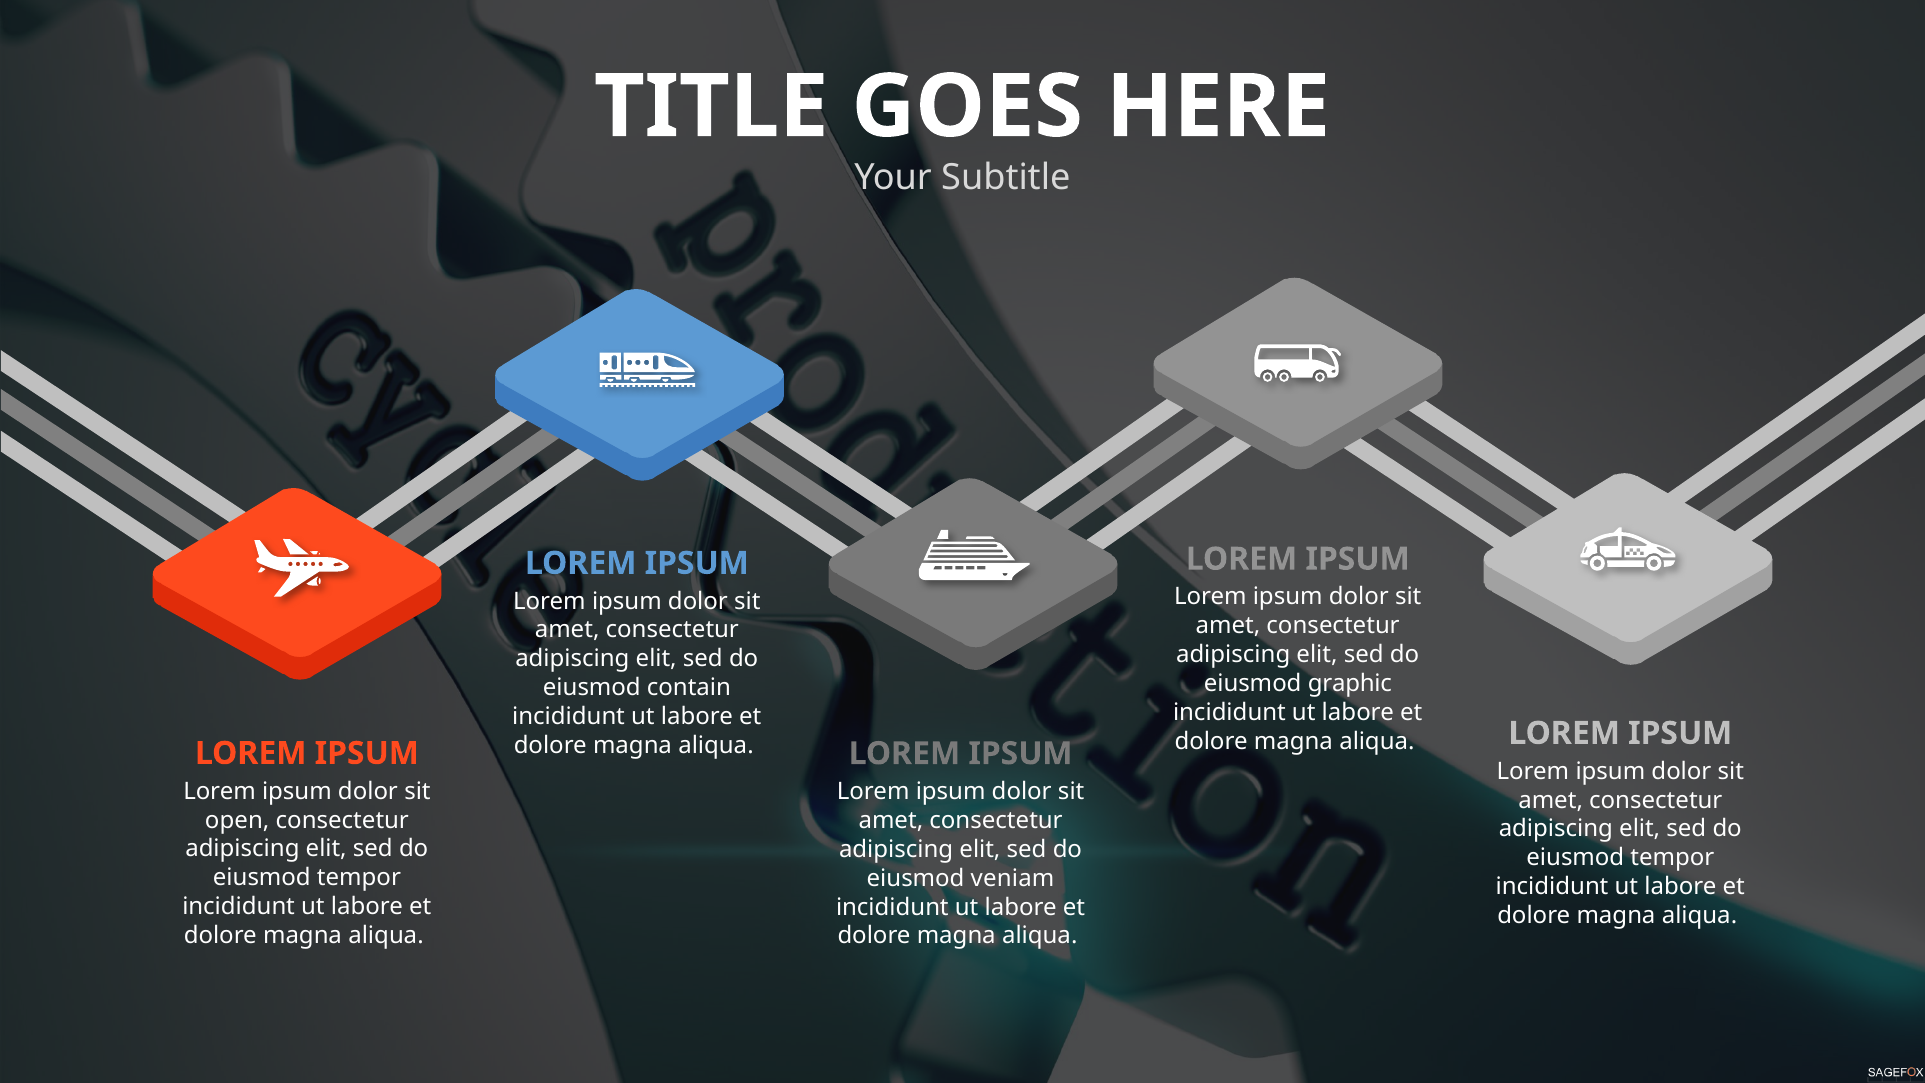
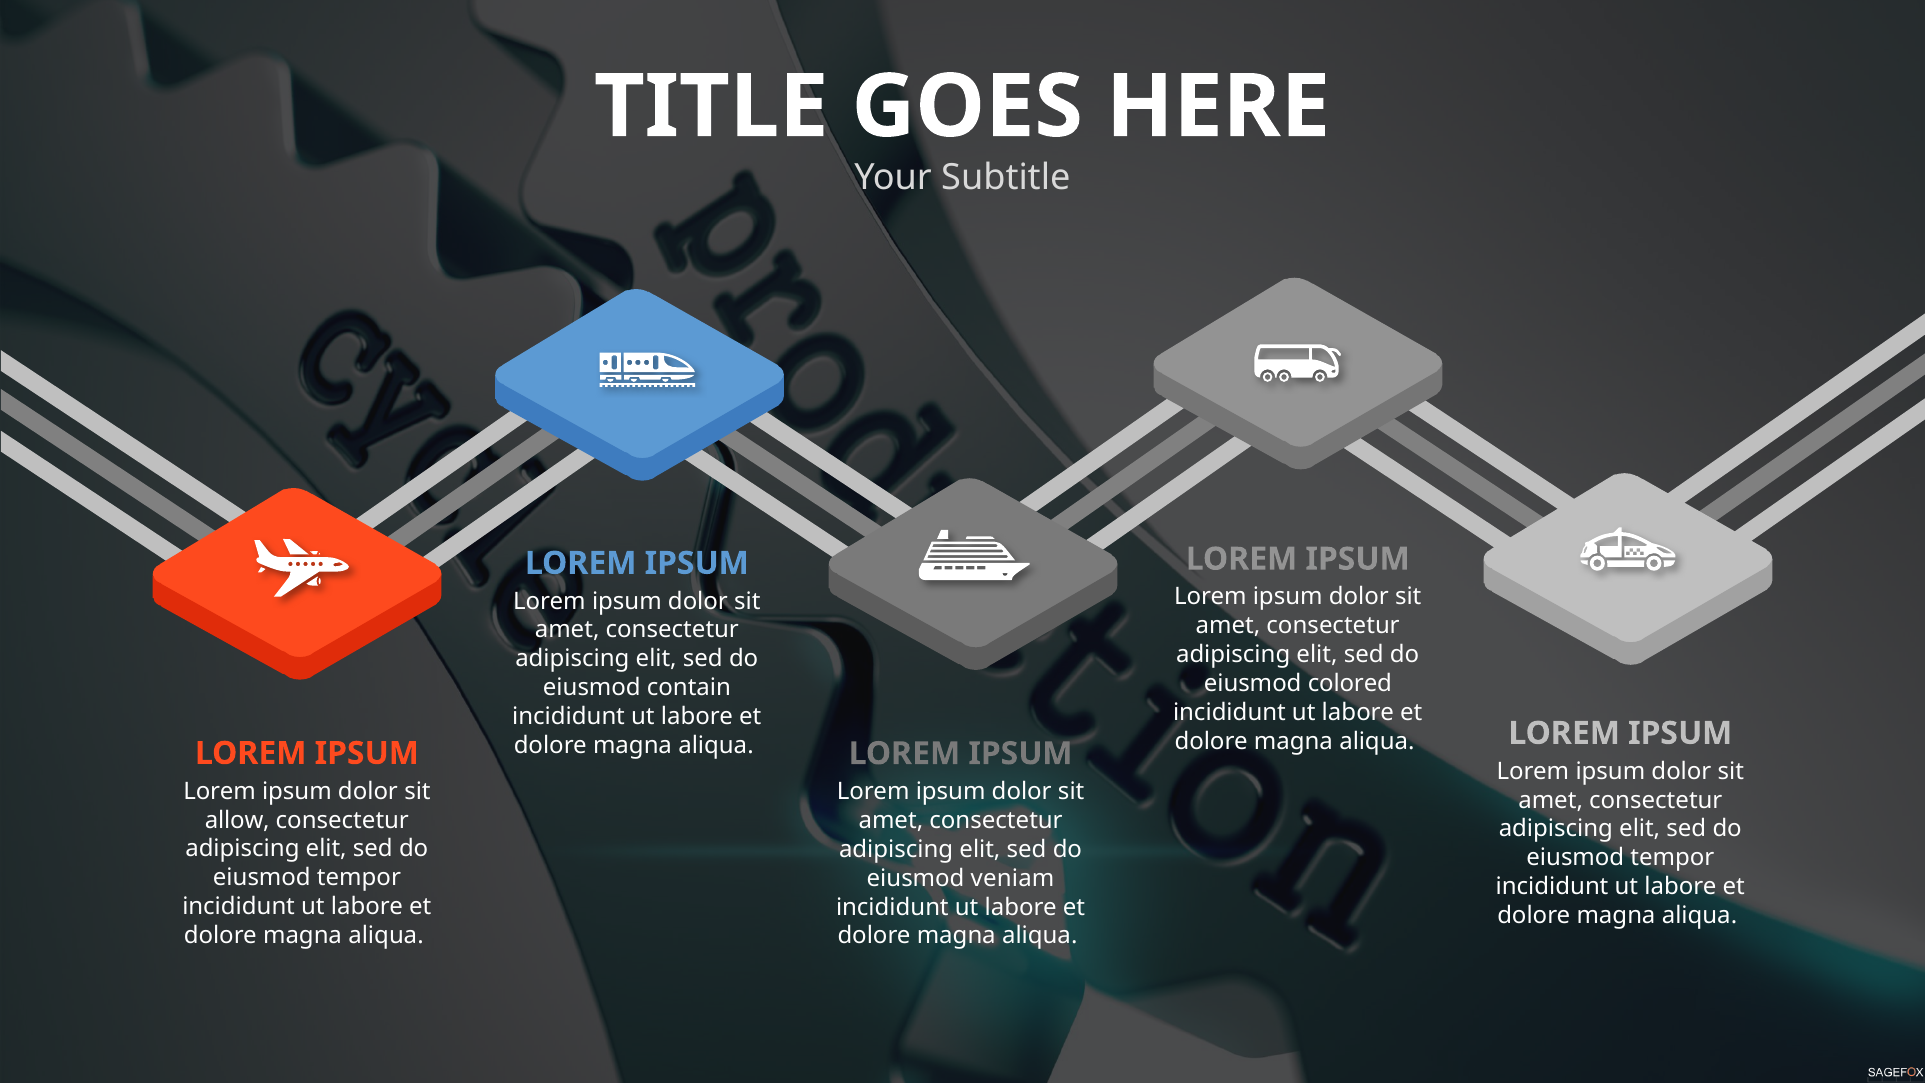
graphic: graphic -> colored (1350, 684)
open: open -> allow (237, 820)
